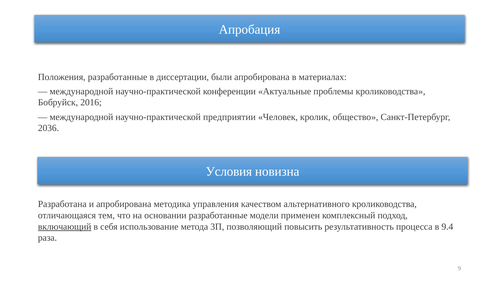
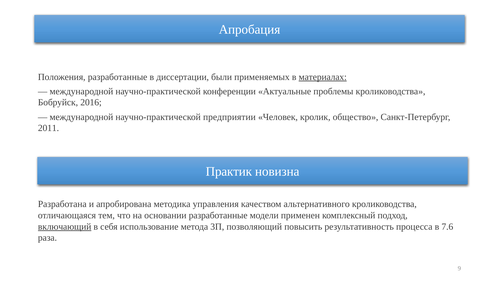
были апробирована: апробирована -> применяемых (262, 77)
материалах underline: none -> present (323, 77)
2036: 2036 -> 2011 (48, 128)
Условия: Условия -> Практик (229, 171)
9.4: 9.4 -> 7.6 (447, 226)
